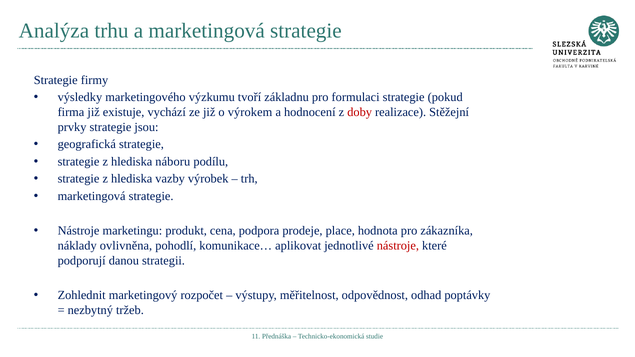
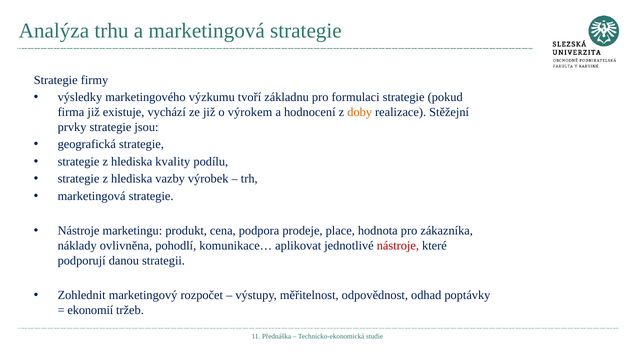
doby colour: red -> orange (360, 112)
náboru: náboru -> kvality (173, 162)
nezbytný: nezbytný -> ekonomií (90, 310)
